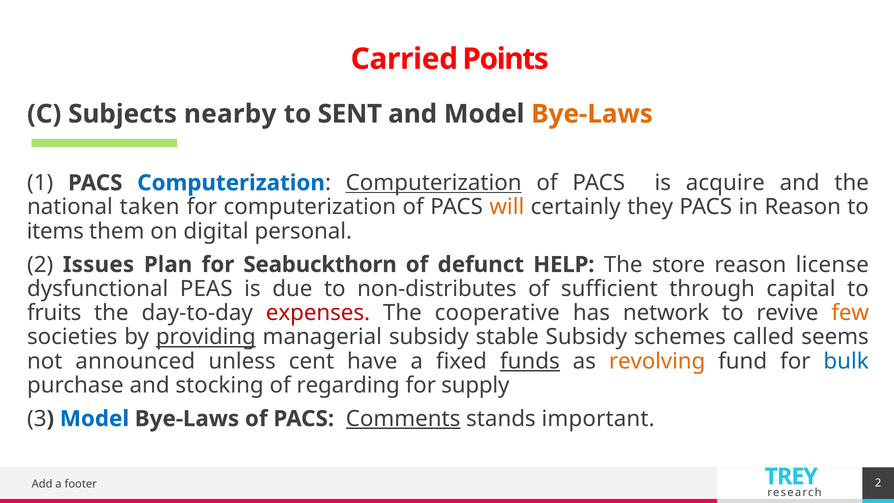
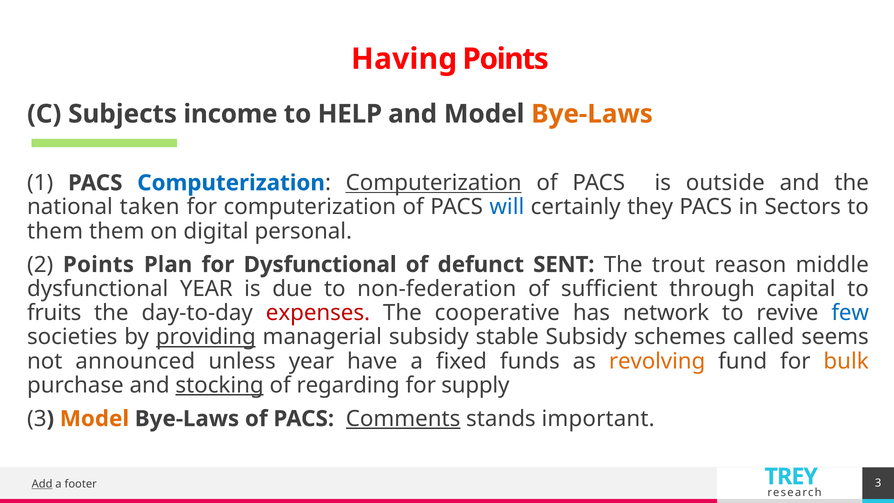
Carried: Carried -> Having (404, 59)
nearby: nearby -> income (230, 114)
SENT: SENT -> HELP (350, 114)
acquire: acquire -> outside (725, 183)
will colour: orange -> blue (507, 207)
in Reason: Reason -> Sectors (803, 207)
items: items -> them (55, 231)
2 Issues: Issues -> Points (98, 265)
for Seabuckthorn: Seabuckthorn -> Dysfunctional (320, 265)
HELP: HELP -> SENT (564, 265)
store: store -> trout (678, 265)
license: license -> middle (832, 265)
dysfunctional PEAS: PEAS -> YEAR (206, 289)
non-distributes: non-distributes -> non-federation (437, 289)
few colour: orange -> blue (850, 313)
unless cent: cent -> year (311, 361)
funds underline: present -> none (530, 361)
bulk colour: blue -> orange (846, 361)
stocking underline: none -> present (220, 385)
Model colour: blue -> orange (94, 419)
Add underline: none -> present (42, 484)
footer 2: 2 -> 3 (878, 483)
